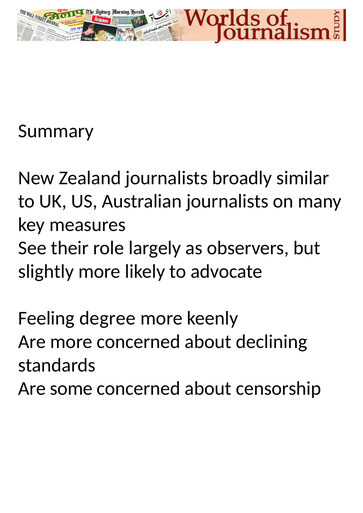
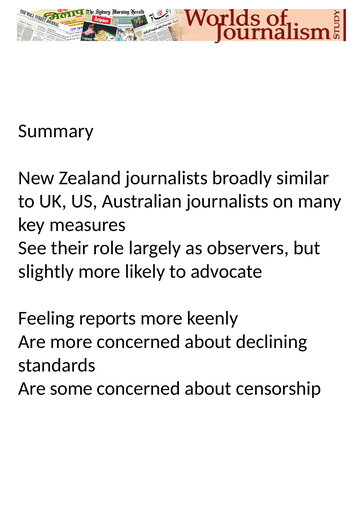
degree: degree -> reports (108, 319)
